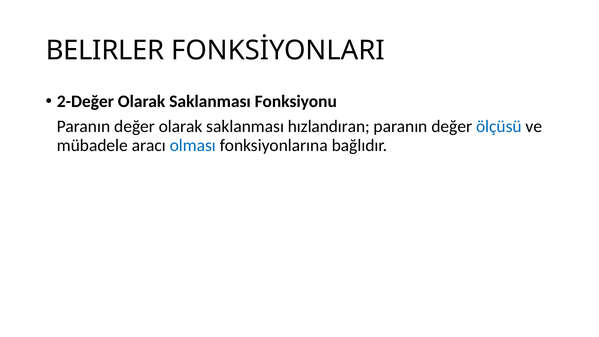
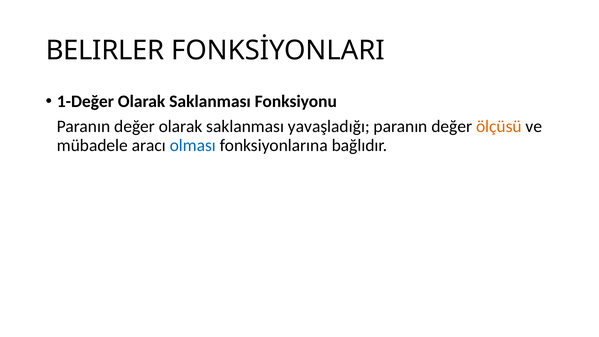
2-Değer: 2-Değer -> 1-Değer (85, 101)
hızlandıran: hızlandıran -> yavaşladığı (329, 126)
ölçüsü colour: blue -> orange (499, 126)
